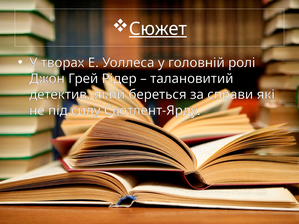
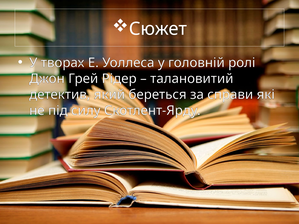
Сюжет underline: present -> none (158, 29)
